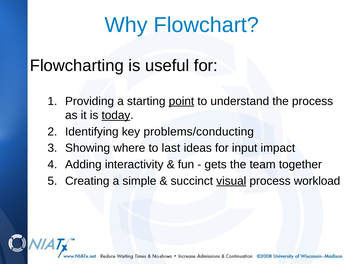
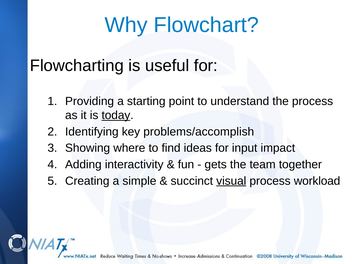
point underline: present -> none (181, 101)
problems/conducting: problems/conducting -> problems/accomplish (199, 132)
last: last -> find (171, 148)
